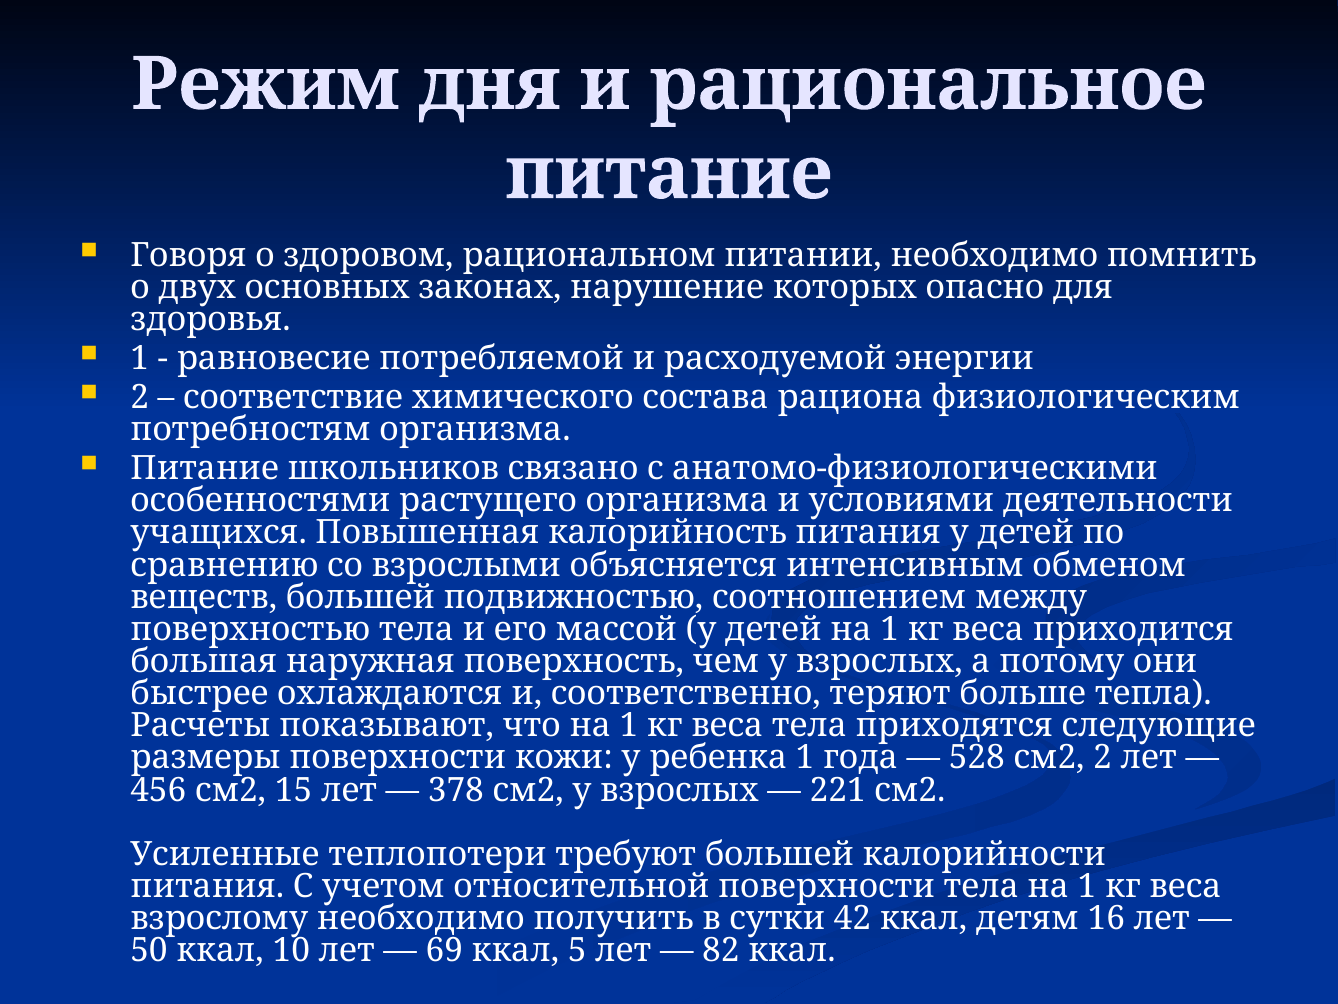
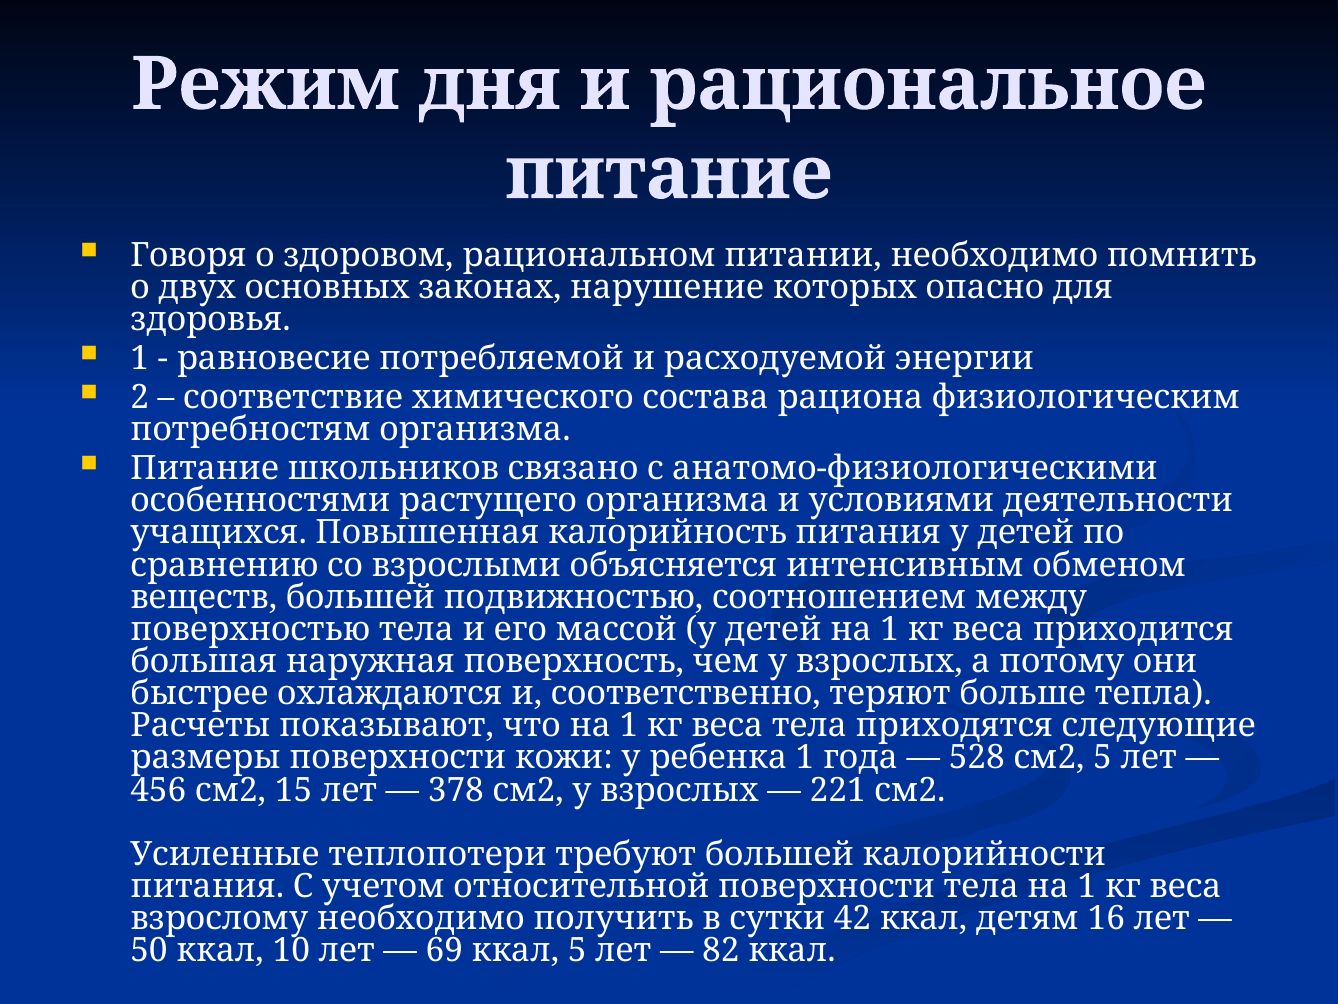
см2 2: 2 -> 5 (1103, 758)
